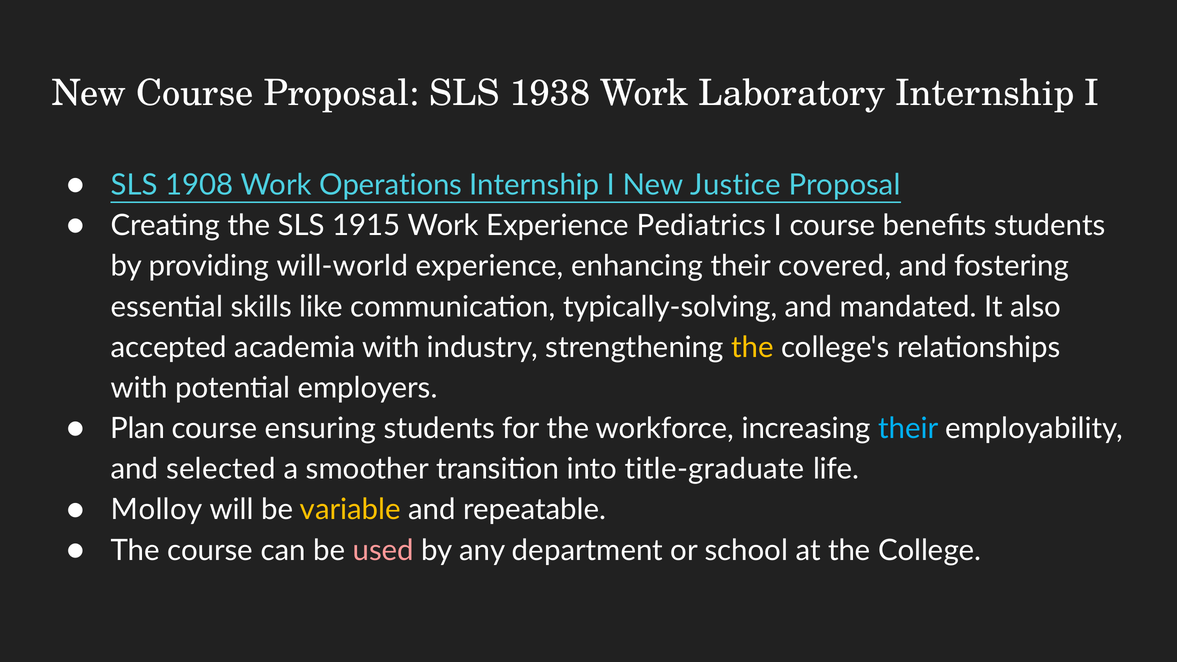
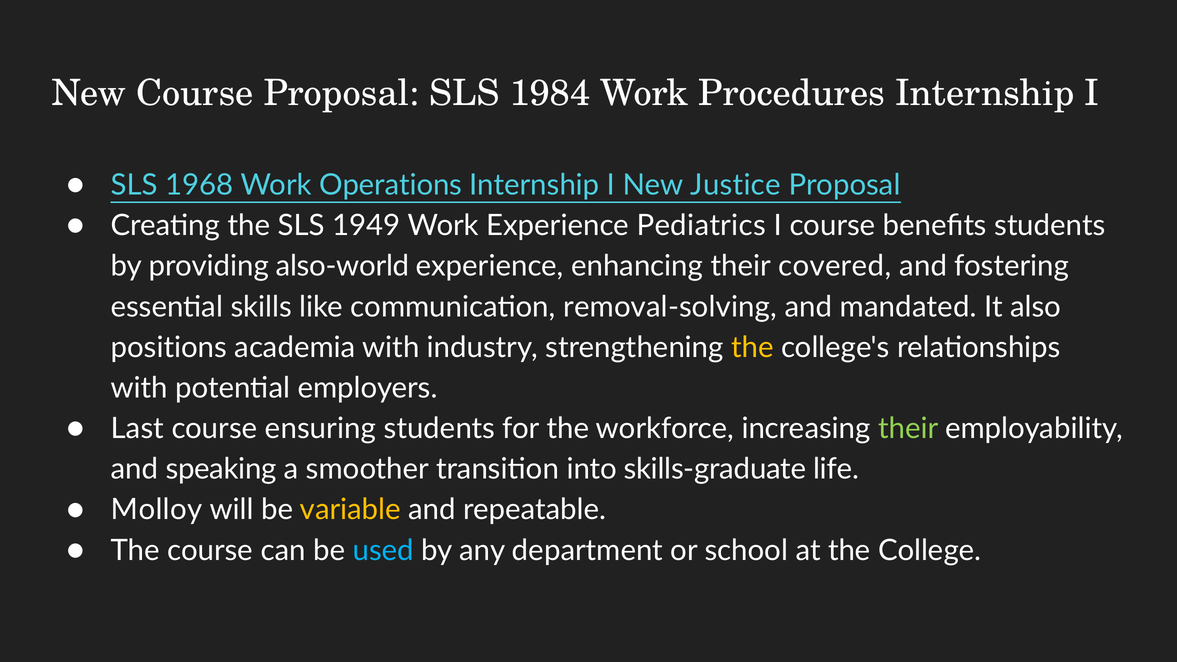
1938: 1938 -> 1984 (550, 93)
Laboratory: Laboratory -> Procedures (792, 93)
1908: 1908 -> 1968 (199, 185)
1915: 1915 -> 1949 (366, 226)
will-world: will-world -> also-world (343, 266)
typically-solving: typically-solving -> removal-solving (670, 307)
accepted: accepted -> positions (169, 347)
Plan: Plan -> Last (137, 429)
their colour: light blue -> light green (908, 429)
selected: selected -> speaking (221, 469)
title-graduate: title-graduate -> skills-graduate (715, 469)
used colour: pink -> light blue (383, 550)
